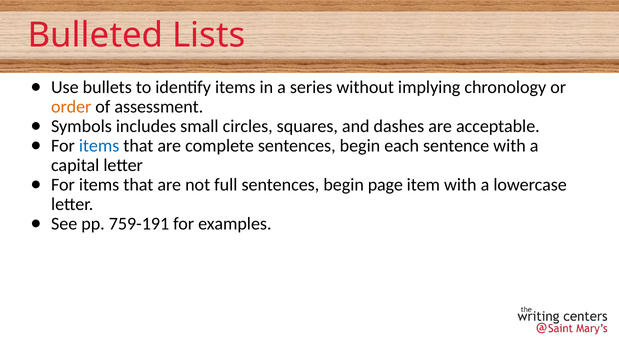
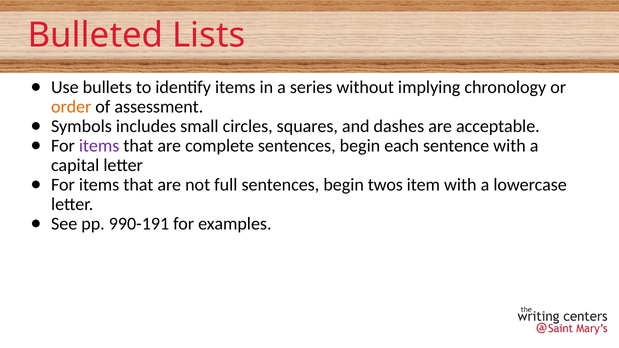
items colour: blue -> purple (99, 146)
page: page -> twos (385, 185)
759-191: 759-191 -> 990-191 (139, 224)
